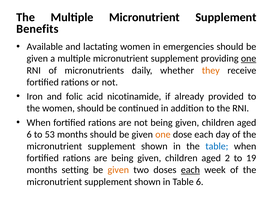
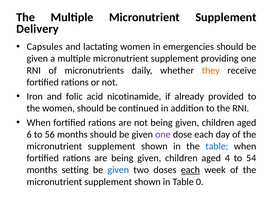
Benefits: Benefits -> Delivery (37, 29)
Available: Available -> Capsules (45, 47)
one underline: present -> none (249, 58)
53: 53 -> 56 (50, 134)
one colour: orange -> purple (163, 134)
2: 2 -> 4 (227, 158)
19: 19 -> 54 (251, 158)
given colour: orange -> blue (118, 170)
Table 6: 6 -> 0 (200, 182)
